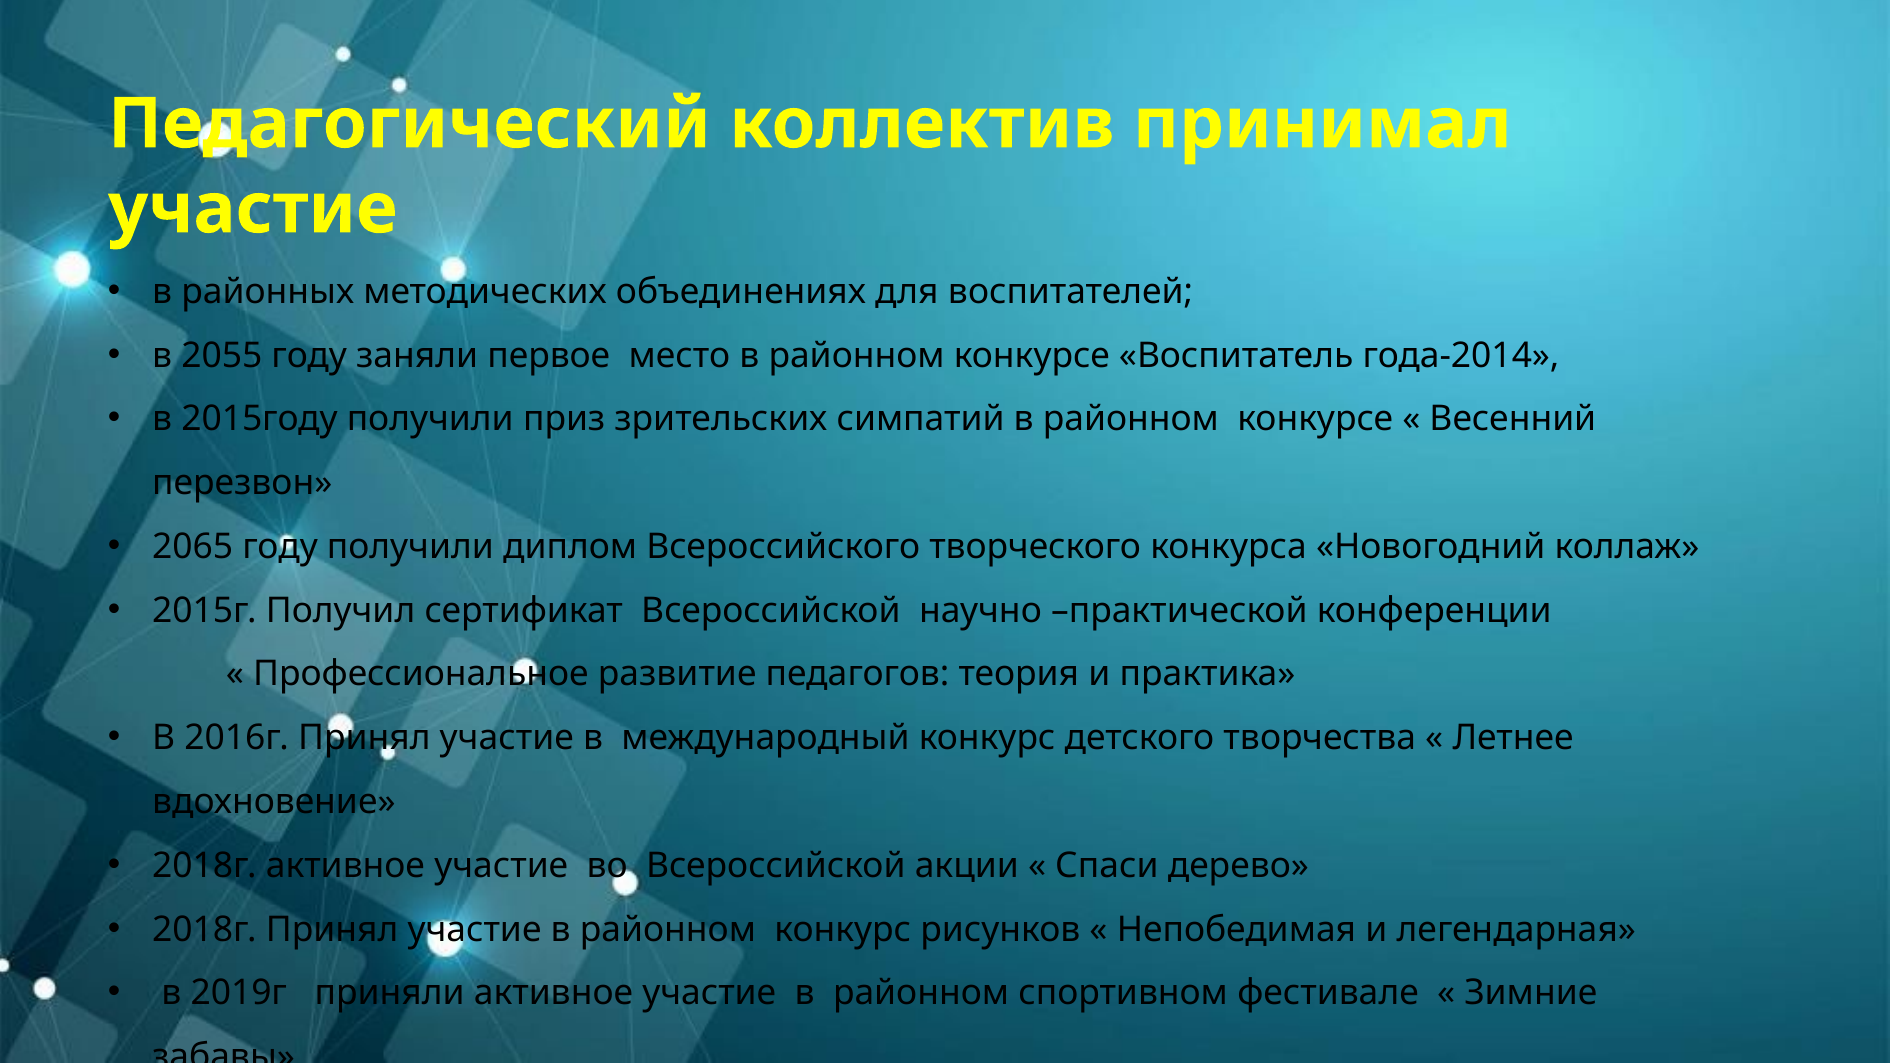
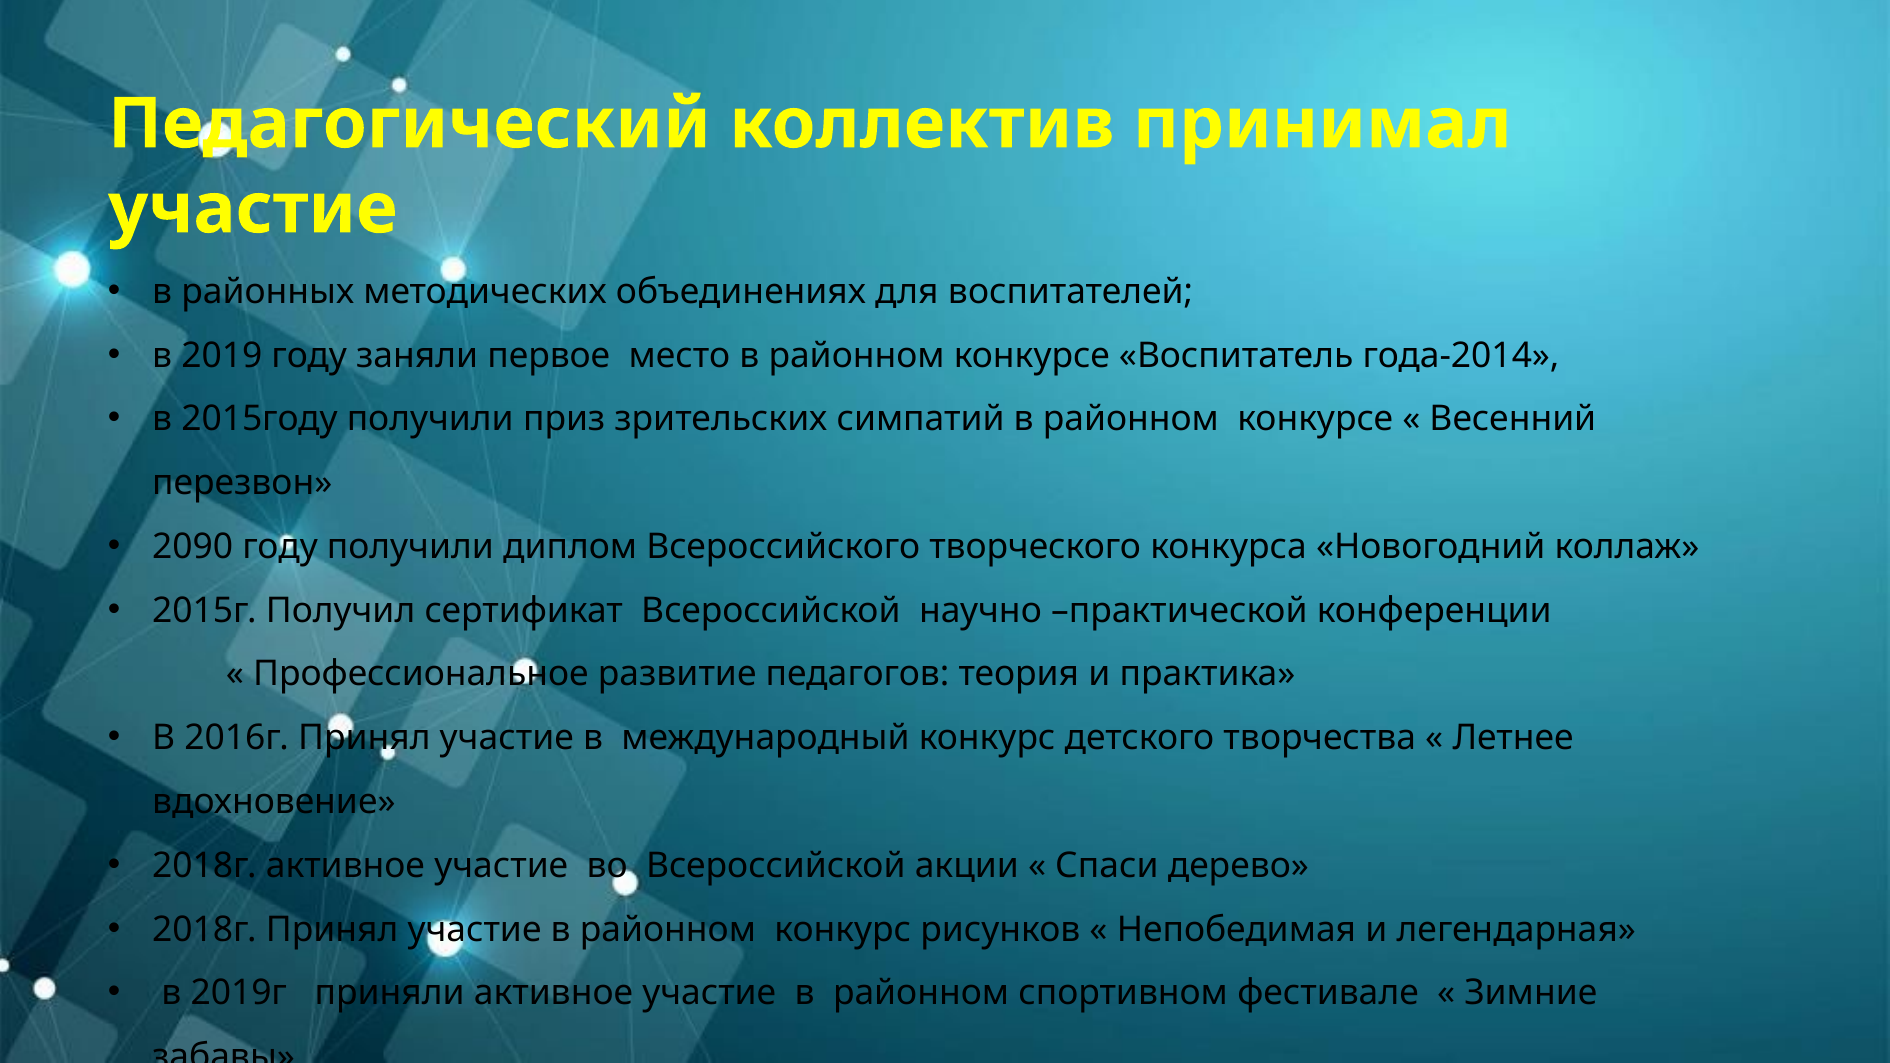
2055: 2055 -> 2019 (222, 355)
2065: 2065 -> 2090 (193, 547)
